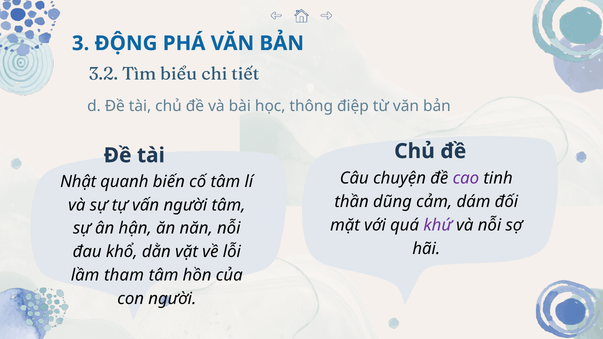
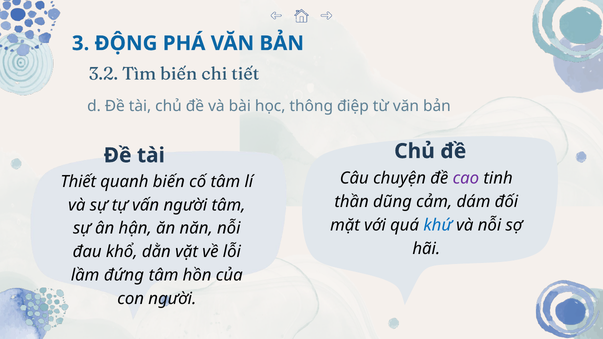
Tìm biểu: biểu -> biến (179, 74)
Nhật: Nhật -> Thiết (78, 182)
khứ colour: purple -> blue (438, 225)
tham: tham -> đứng (124, 275)
